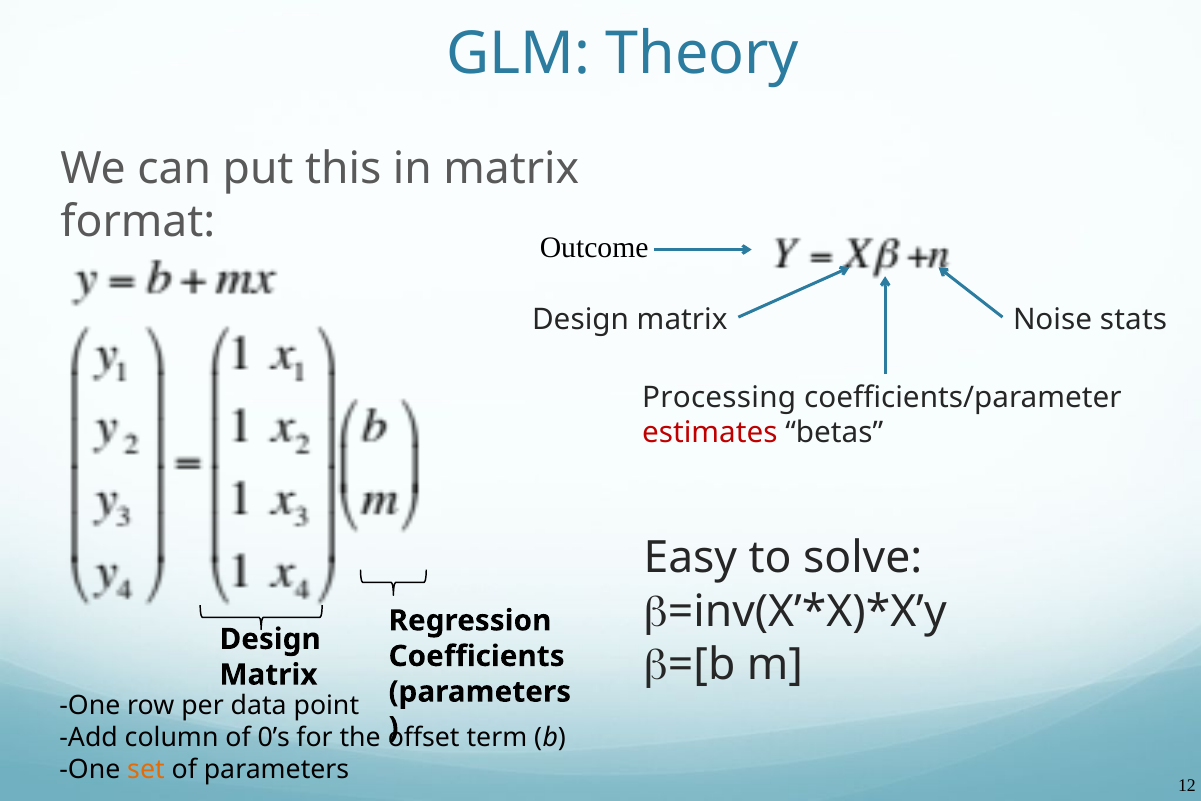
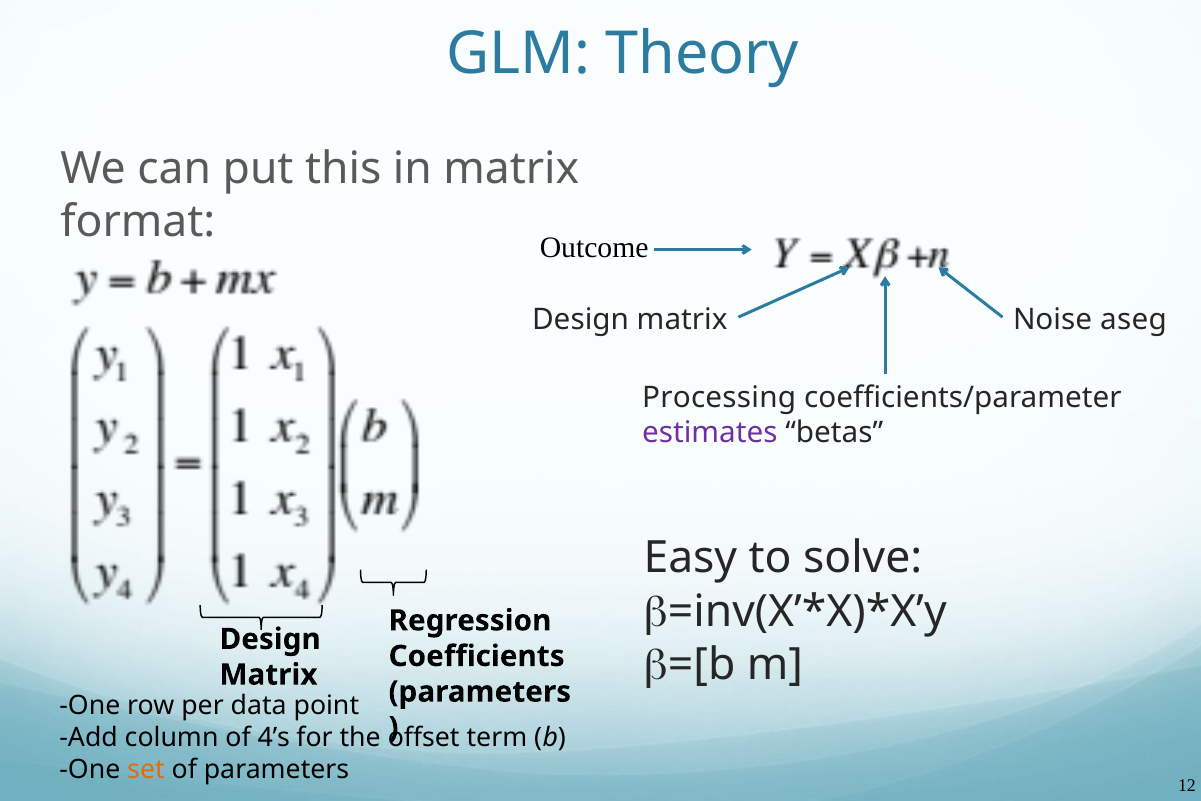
stats: stats -> aseg (1133, 319)
estimates colour: red -> purple (710, 433)
0’s: 0’s -> 4’s (274, 737)
